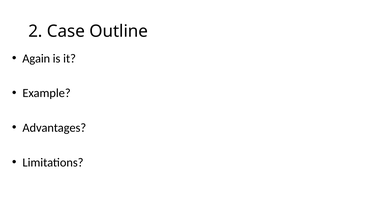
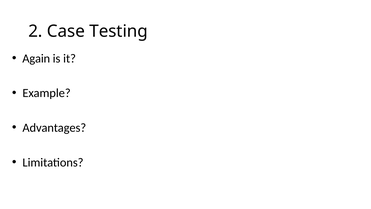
Outline: Outline -> Testing (119, 31)
